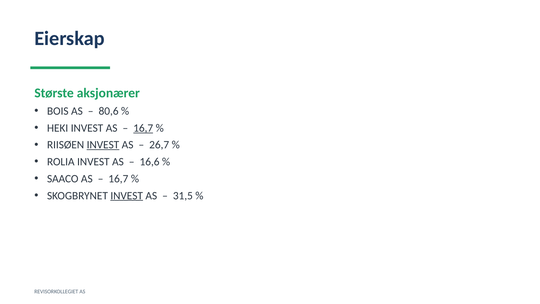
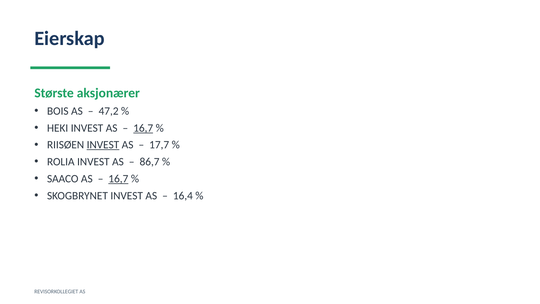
80,6: 80,6 -> 47,2 (109, 111)
26,7: 26,7 -> 17,7 (159, 145)
16,6: 16,6 -> 86,7 (150, 162)
16,7 underline: none -> present (118, 179)
INVEST underline: present -> none (127, 195)
31,5: 31,5 -> 16,4 (183, 195)
